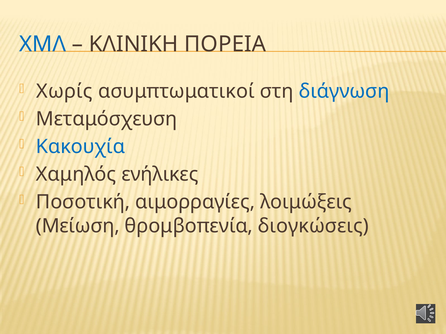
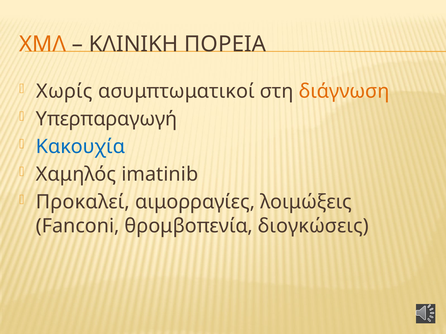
ΧΜΛ colour: blue -> orange (43, 44)
διάγνωση colour: blue -> orange (344, 91)
Μεταμόσχευση: Μεταμόσχευση -> Υπερπαραγωγή (107, 119)
ενήλικες: ενήλικες -> imatinib (160, 175)
Ποσοτική: Ποσοτική -> Προκαλεί (83, 202)
Μείωση: Μείωση -> Fanconi (78, 226)
